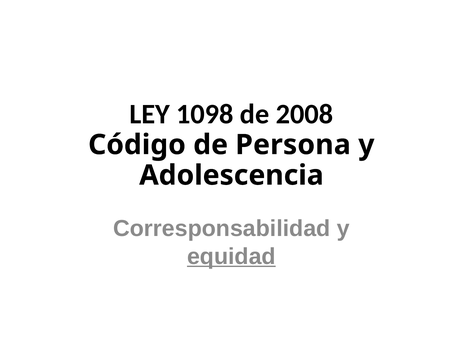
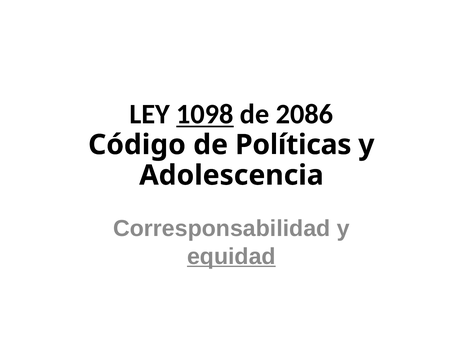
1098 underline: none -> present (205, 114)
2008: 2008 -> 2086 (304, 114)
Persona: Persona -> Políticas (293, 145)
